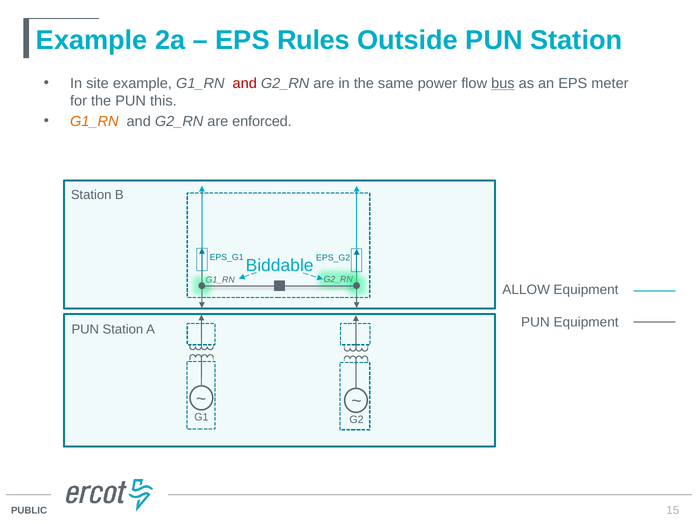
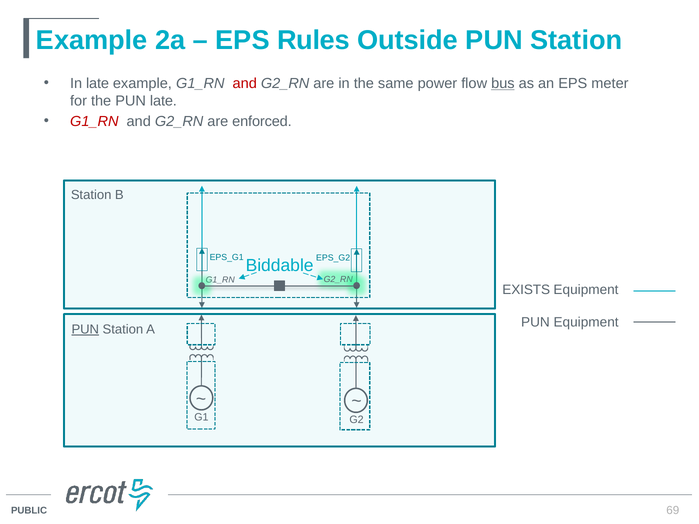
In site: site -> late (98, 84)
PUN this: this -> late (163, 101)
G1_RN colour: orange -> red (94, 121)
ALLOW: ALLOW -> EXISTS (526, 290)
PUN underline: none -> present (85, 330)
15: 15 -> 69 (673, 511)
